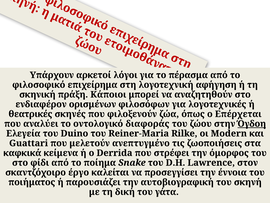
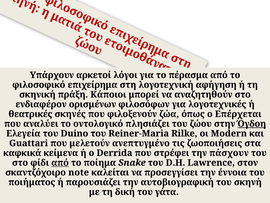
διαφοράς: διαφοράς -> πλησιάζει (147, 123)
όμορφος: όμορφος -> πάσχουν (229, 153)
από underline: none -> present (60, 162)
έργο: έργο -> note (79, 172)
